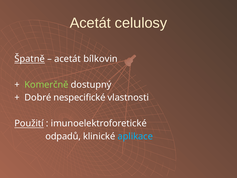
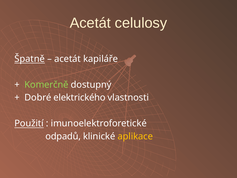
bílkovin: bílkovin -> kapiláře (101, 59)
nespecifické: nespecifické -> elektrického (79, 97)
aplikace colour: light blue -> yellow (135, 136)
